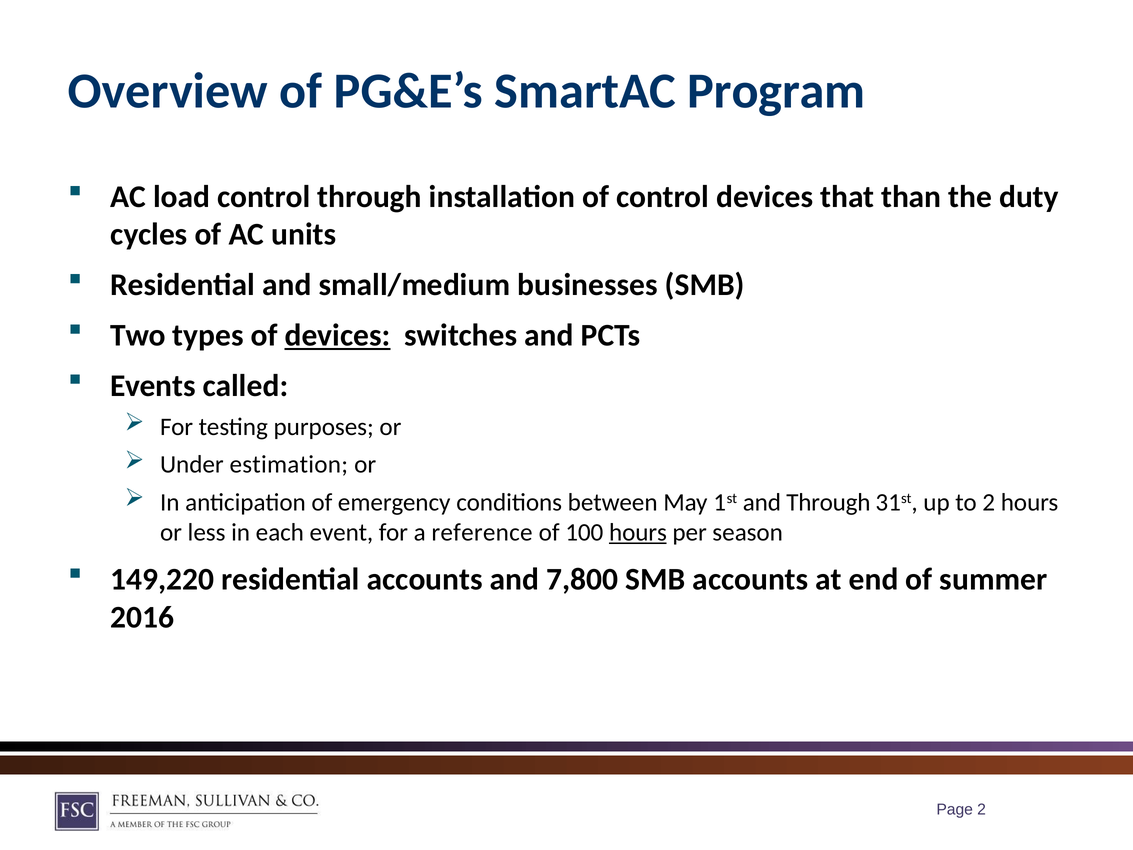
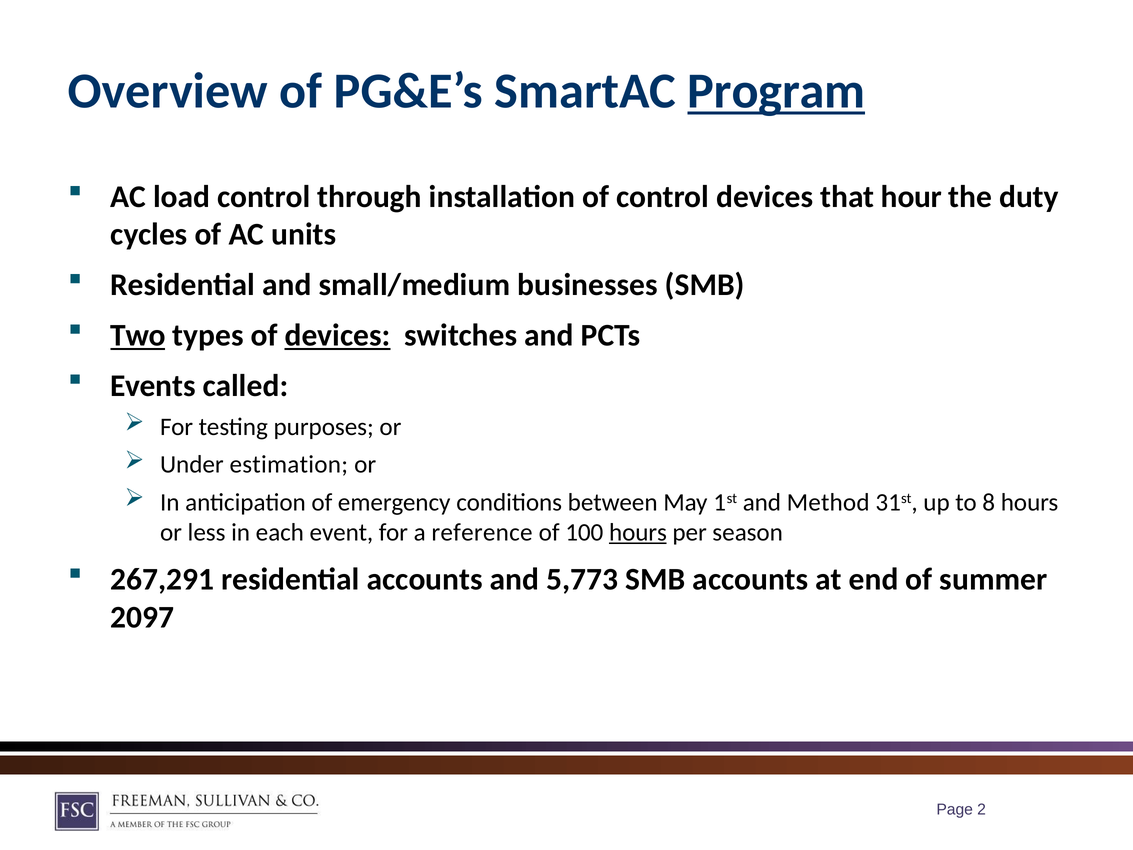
Program underline: none -> present (776, 91)
than: than -> hour (911, 197)
Two underline: none -> present (138, 335)
and Through: Through -> Method (828, 502)
to 2: 2 -> 8 (989, 502)
149,220: 149,220 -> 267,291 (162, 579)
7,800: 7,800 -> 5,773 (582, 579)
2016: 2016 -> 2097 (142, 617)
